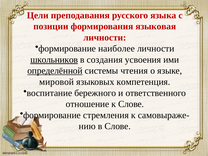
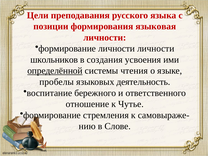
формирование наиболее: наиболее -> личности (117, 49)
школьников underline: present -> none (54, 60)
мировой: мировой -> пробелы (57, 82)
компетенция: компетенция -> деятельность (143, 82)
к Слове: Слове -> Чутье (131, 104)
